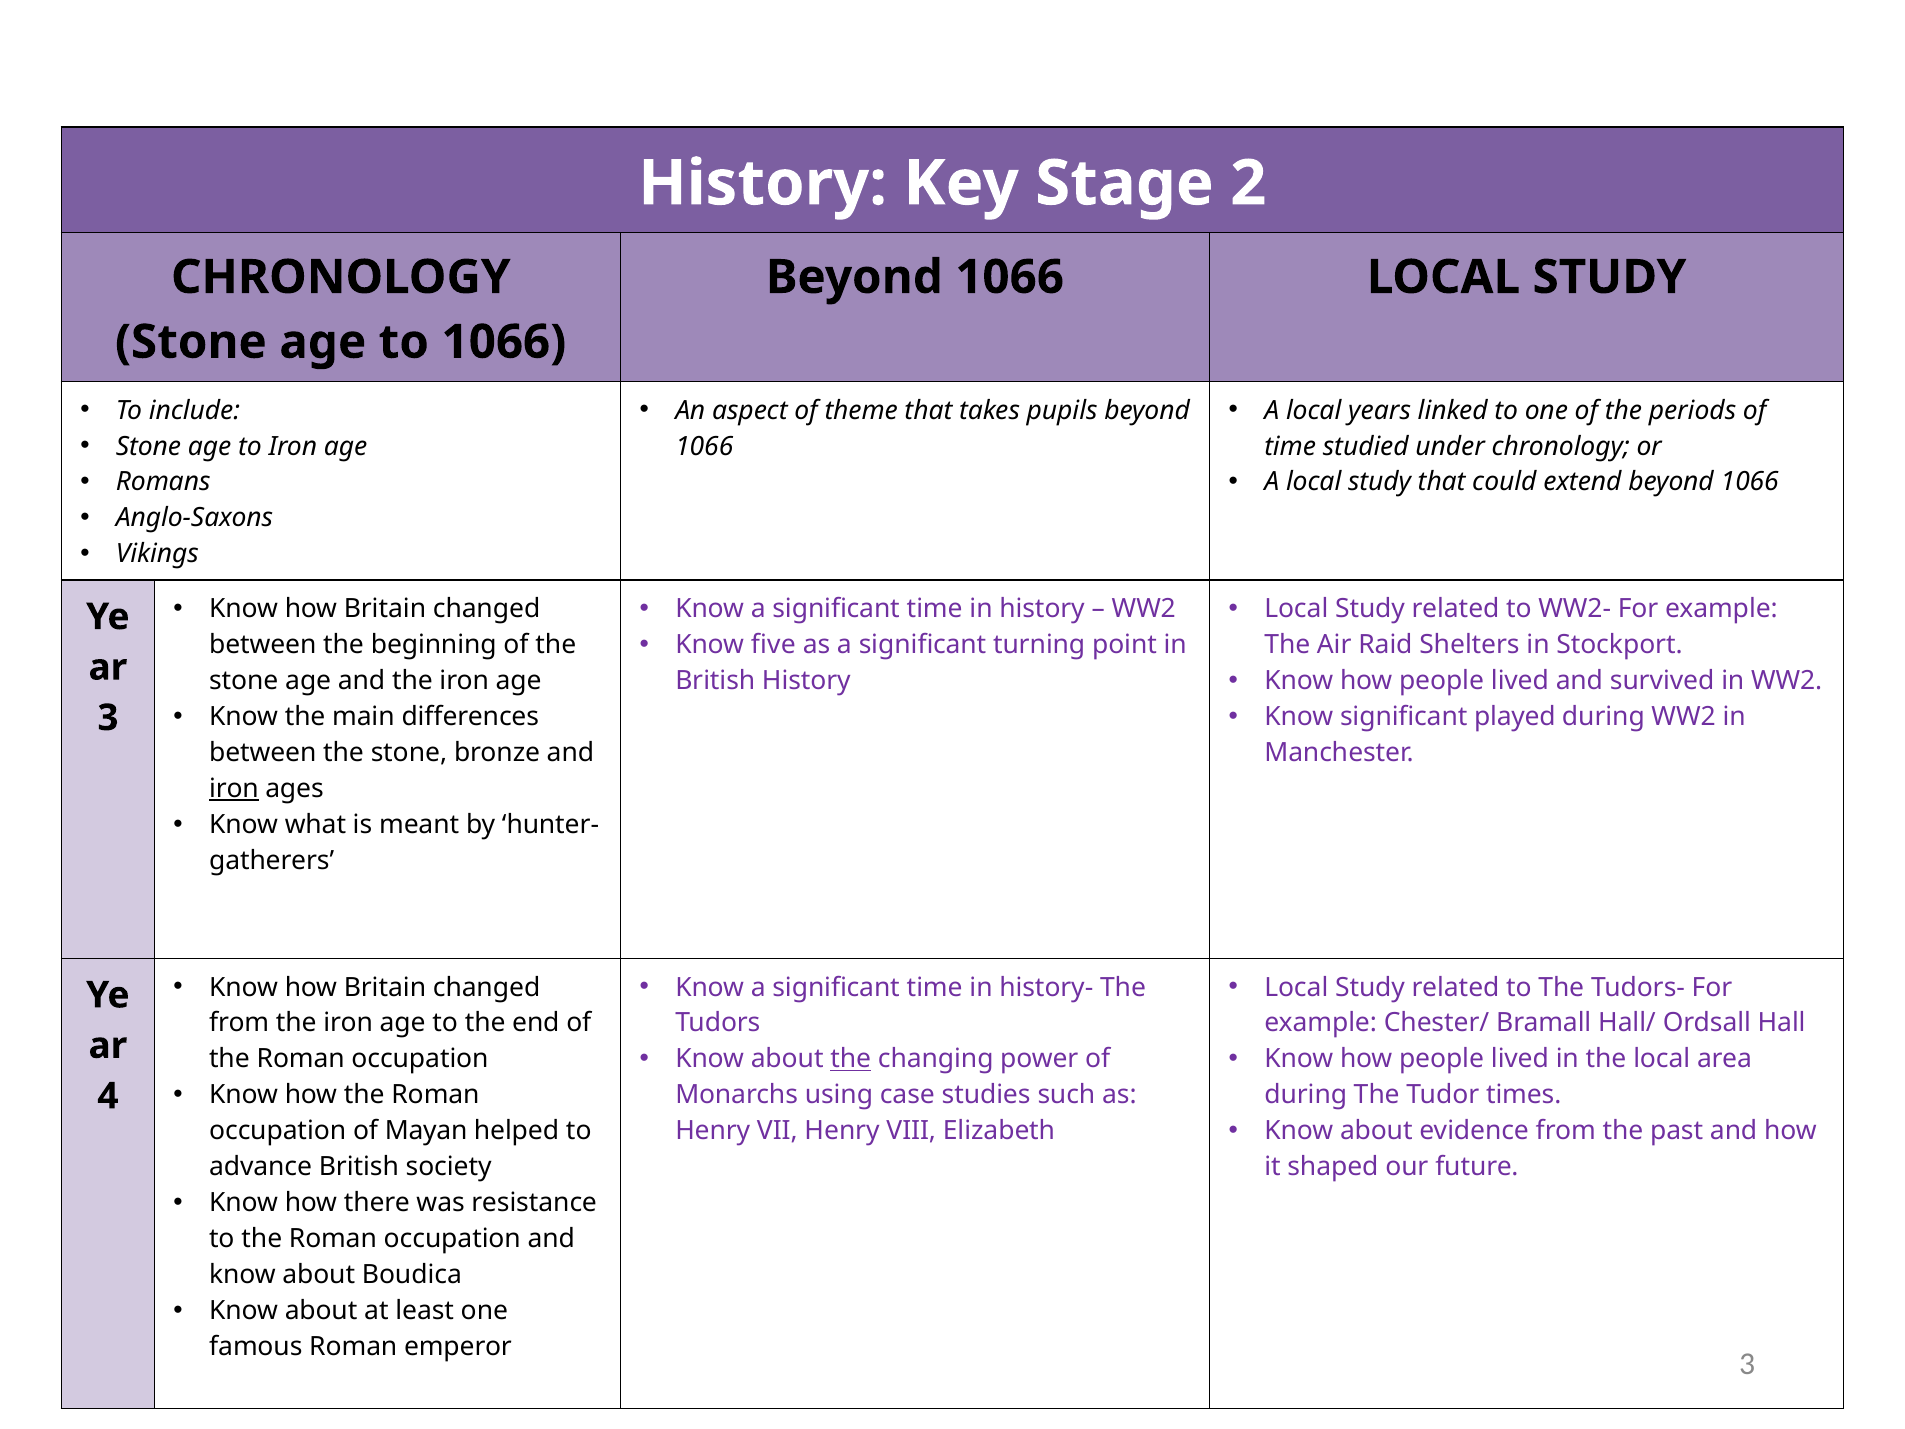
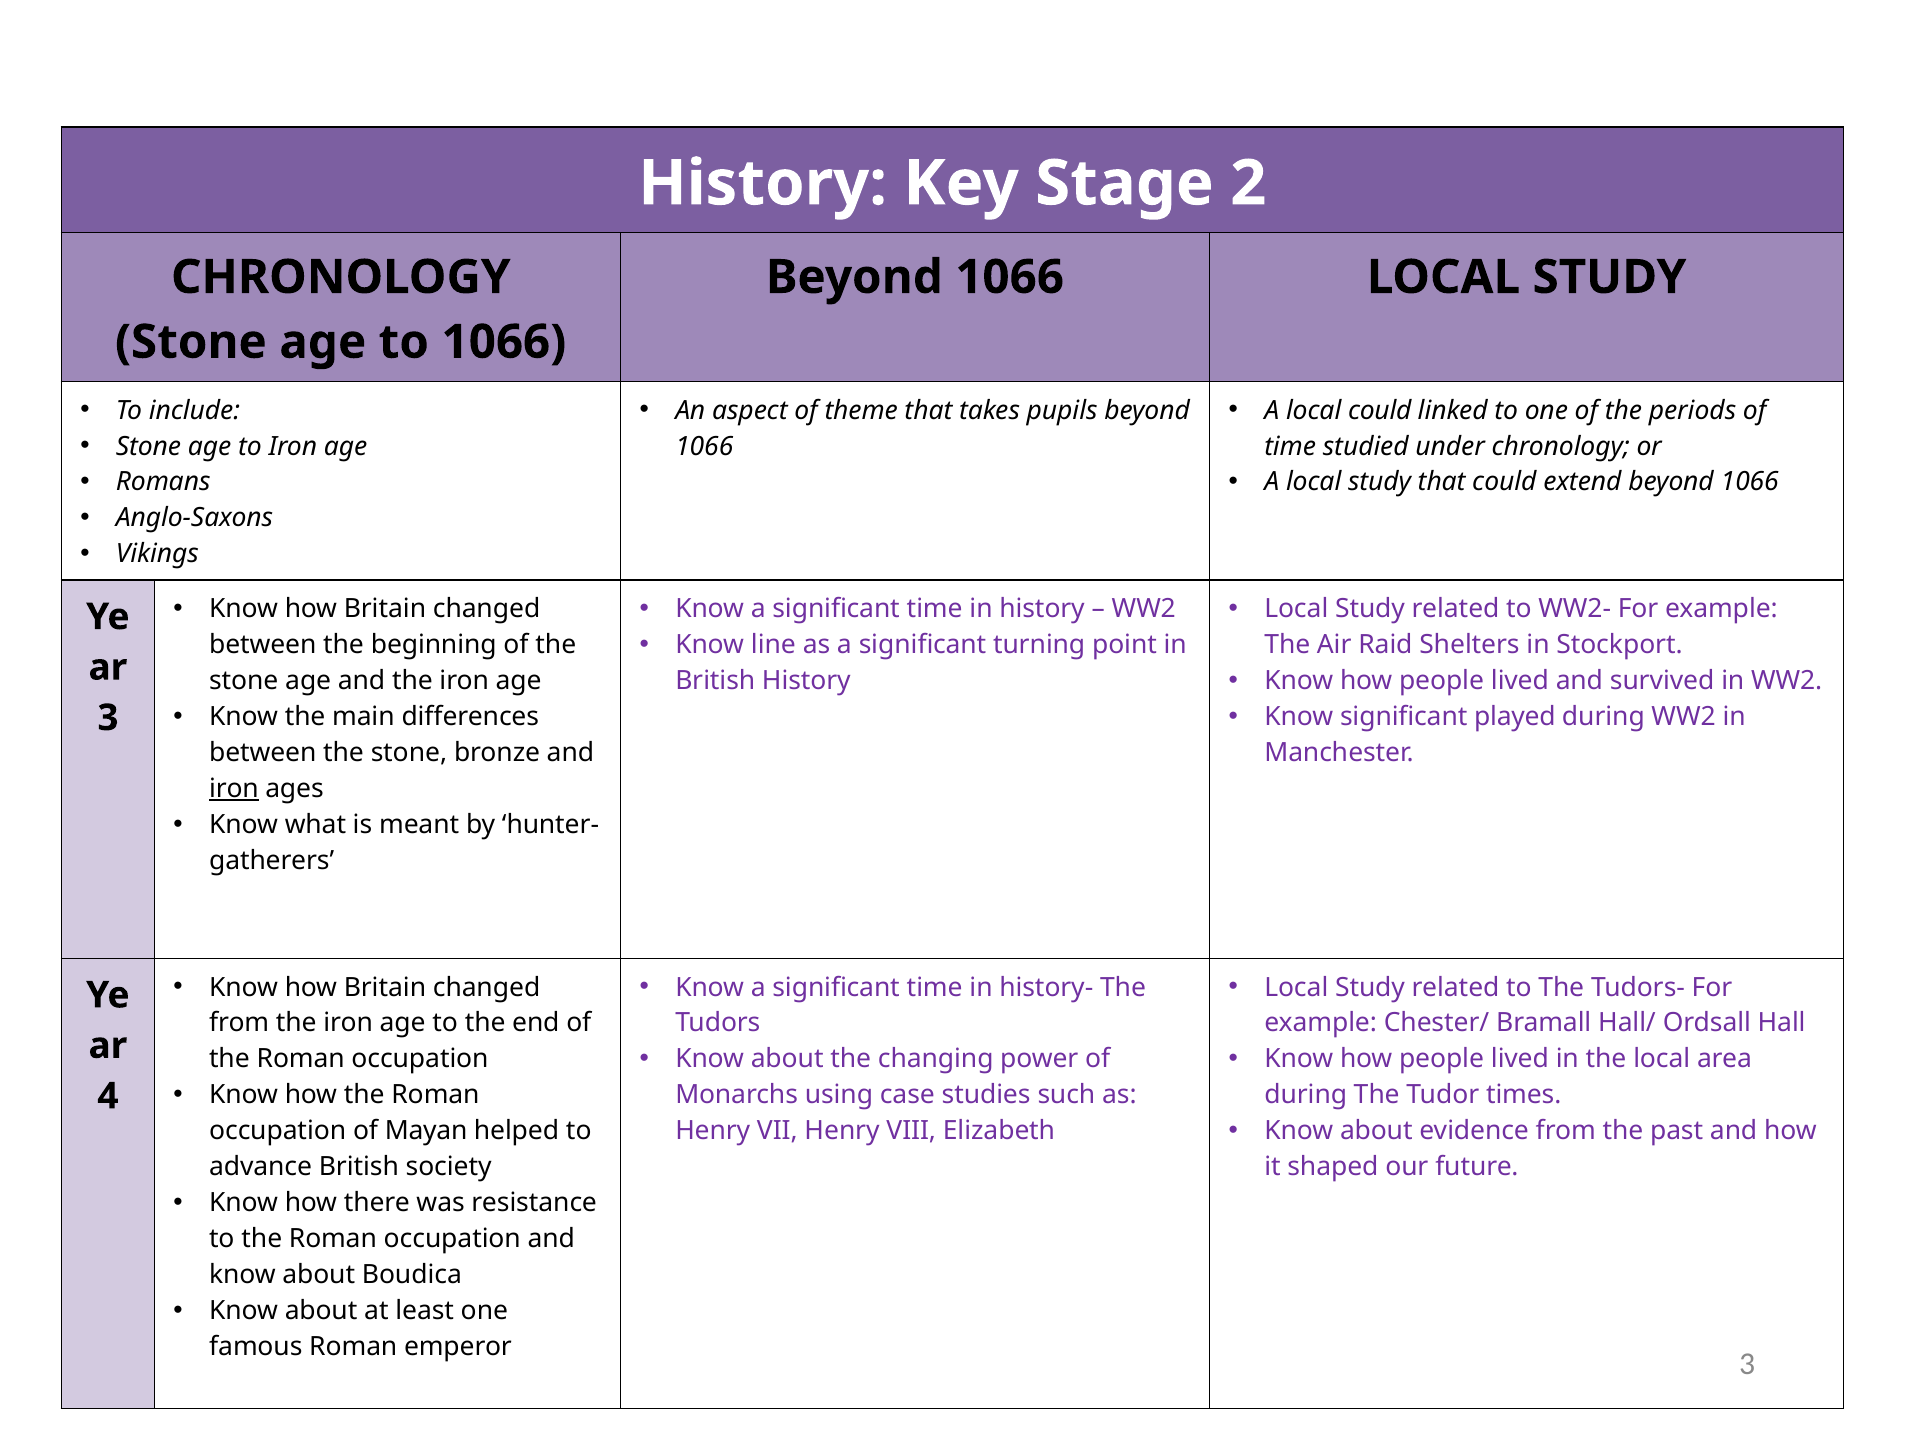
local years: years -> could (1380, 410)
five: five -> line (773, 645)
the underline: present -> none (851, 1059)
